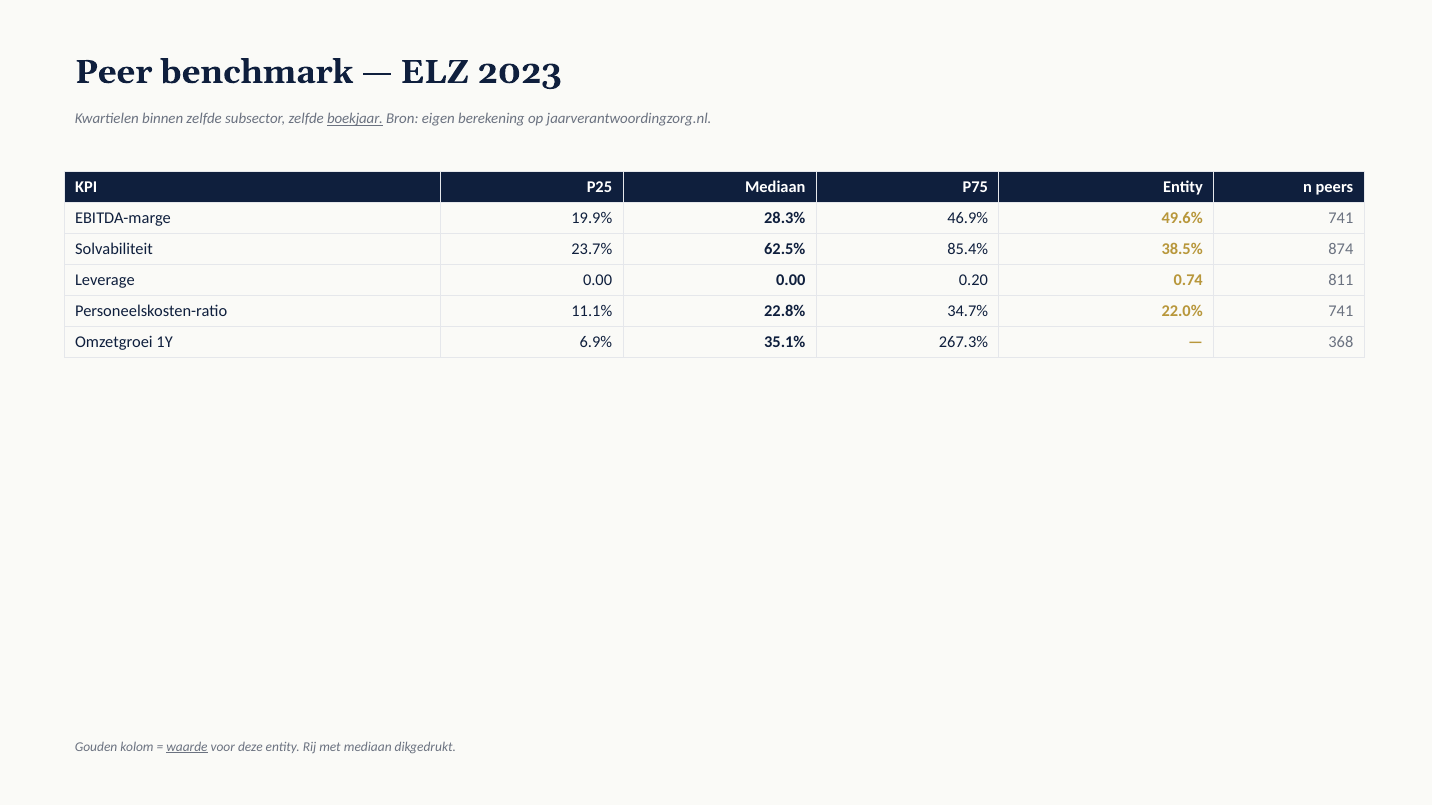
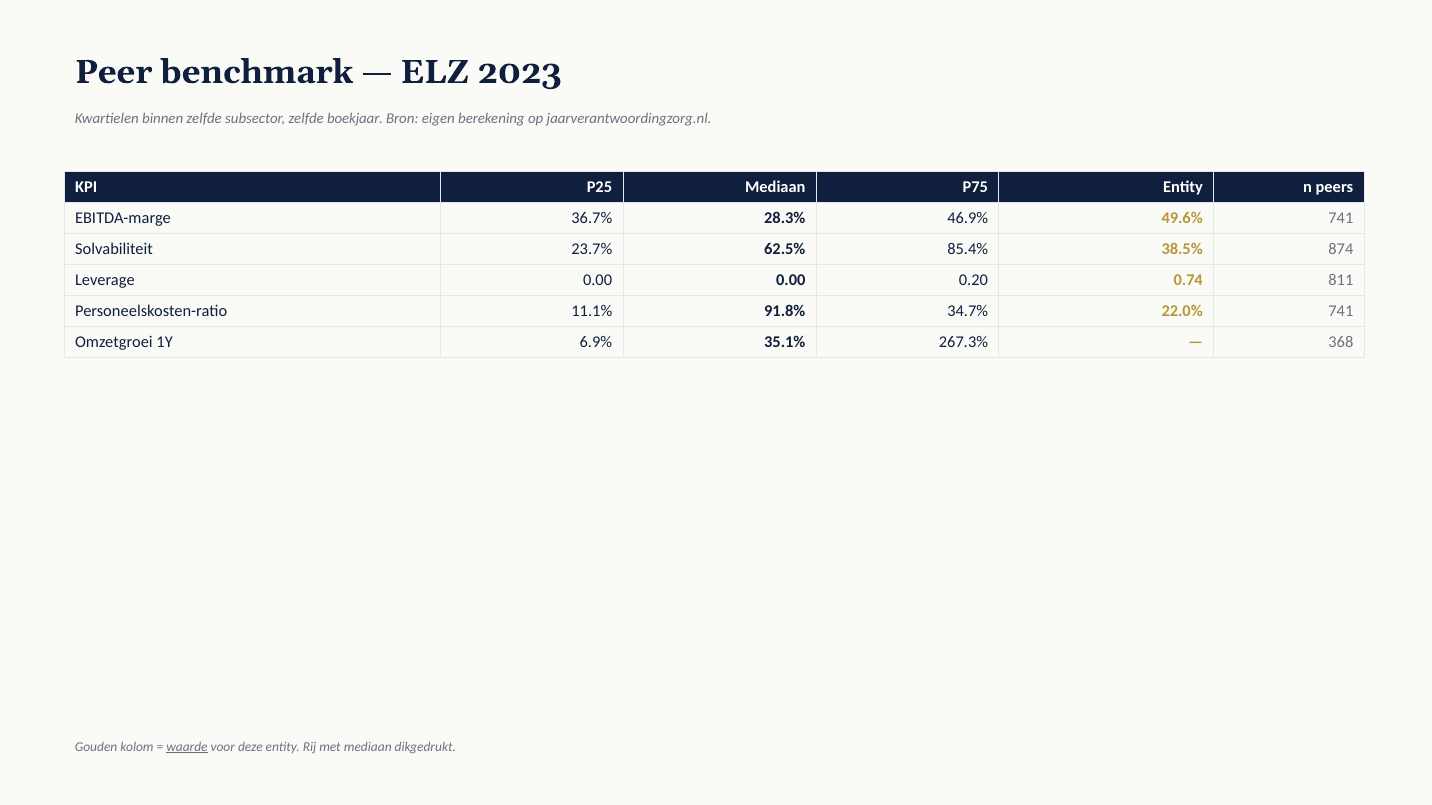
boekjaar underline: present -> none (355, 119)
19.9%: 19.9% -> 36.7% (592, 219)
22.8%: 22.8% -> 91.8% (785, 312)
